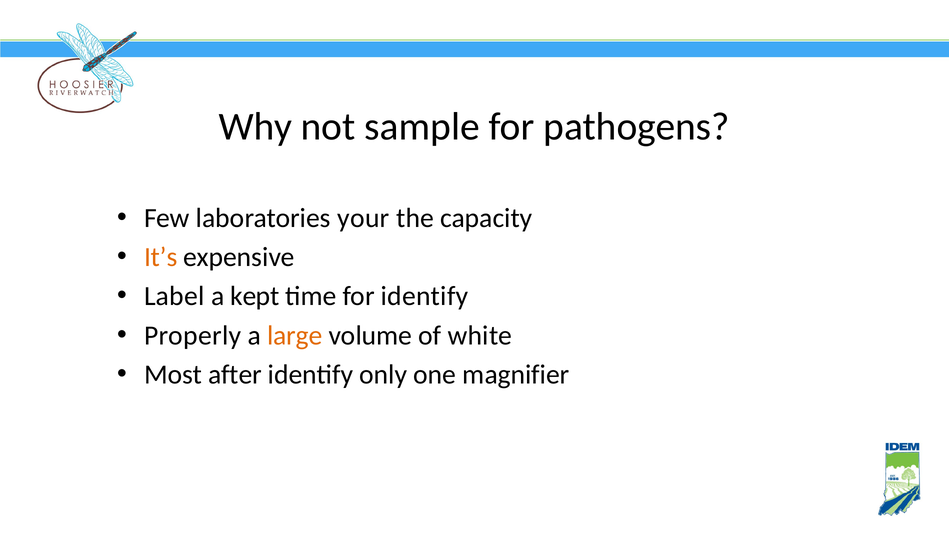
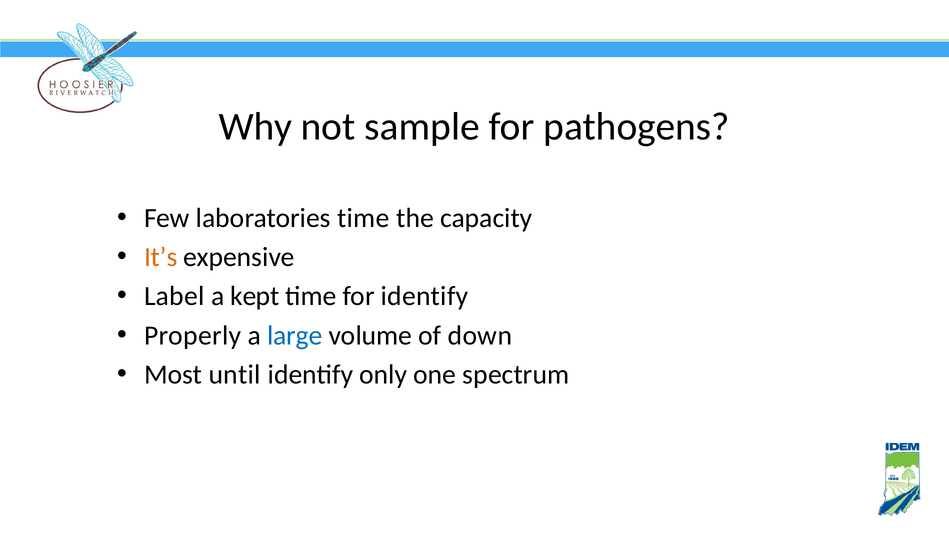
laboratories your: your -> time (363, 218)
large colour: orange -> blue (295, 335)
white: white -> down (480, 335)
after: after -> until (235, 375)
magnifier: magnifier -> spectrum (516, 375)
